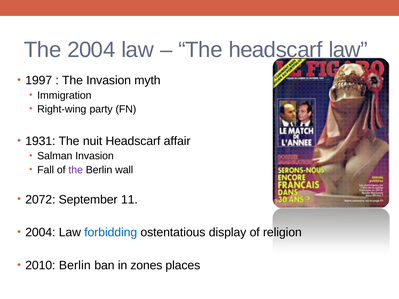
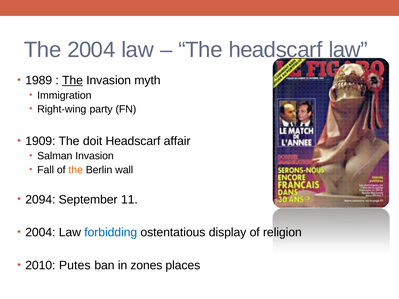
1997: 1997 -> 1989 (39, 81)
The underline: none -> present (73, 81)
1931: 1931 -> 1909 (40, 141)
nuit: nuit -> doit (93, 141)
the colour: purple -> orange (76, 170)
2072: 2072 -> 2094 (40, 200)
2010 Berlin: Berlin -> Putes (75, 266)
